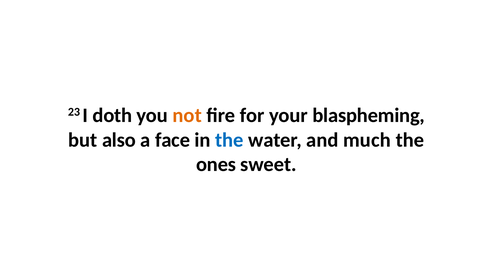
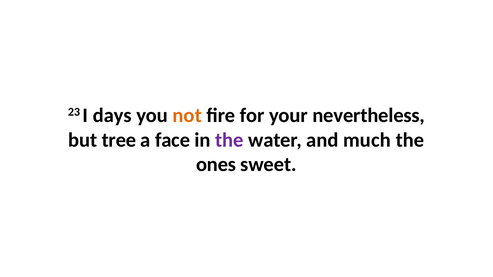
doth: doth -> days (112, 115)
blaspheming: blaspheming -> nevertheless (369, 115)
also: also -> tree (119, 140)
the colour: blue -> purple (229, 140)
